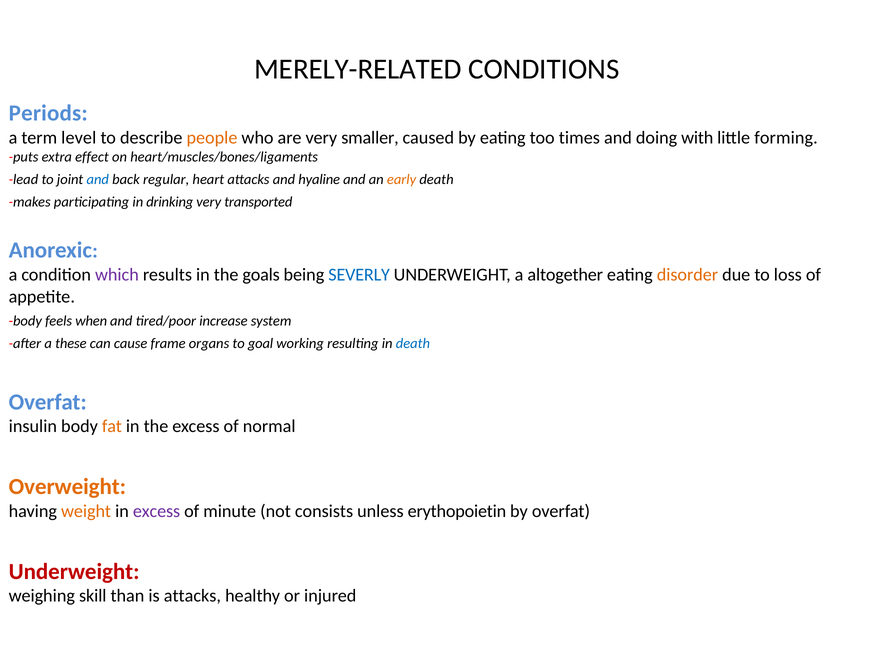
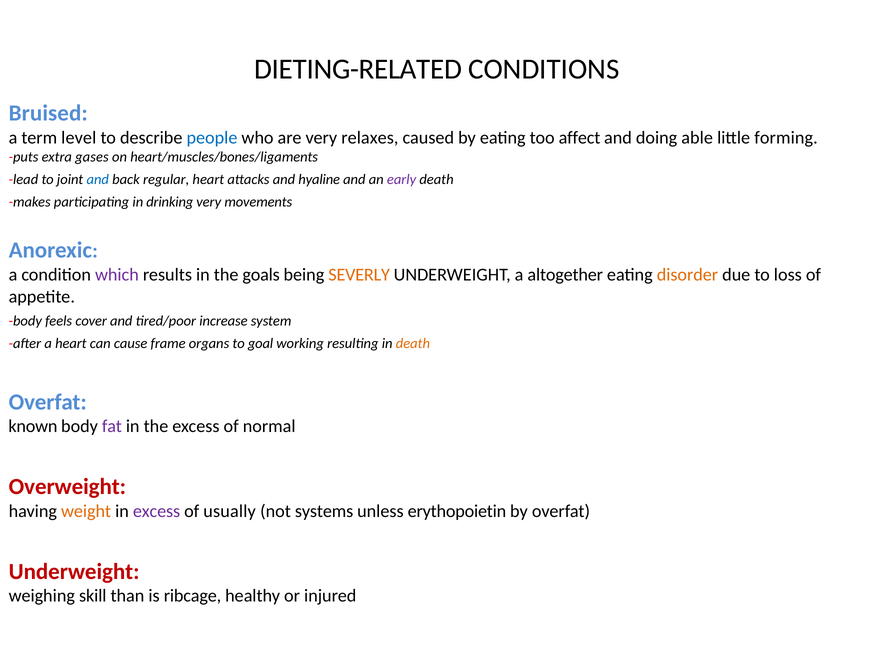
MERELY-RELATED: MERELY-RELATED -> DIETING-RELATED (358, 69)
Periods: Periods -> Bruised (48, 113)
people colour: orange -> blue (212, 138)
smaller: smaller -> relaxes (370, 138)
times: times -> affect (580, 138)
with: with -> able (697, 138)
effect: effect -> gases (92, 157)
early colour: orange -> purple (402, 180)
transported: transported -> movements (258, 202)
SEVERLY colour: blue -> orange (359, 275)
when: when -> cover (91, 321)
a these: these -> heart (71, 343)
death colour: blue -> orange (413, 343)
insulin: insulin -> known (33, 426)
fat colour: orange -> purple (112, 426)
Overweight colour: orange -> red (67, 487)
minute: minute -> usually (230, 511)
consists: consists -> systems (324, 511)
is attacks: attacks -> ribcage (192, 596)
